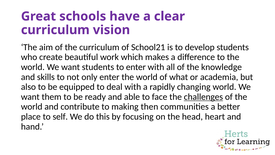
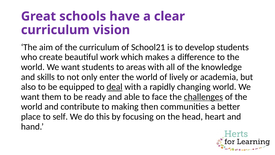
to enter: enter -> areas (136, 67)
what: what -> lively (179, 77)
deal underline: none -> present (114, 87)
